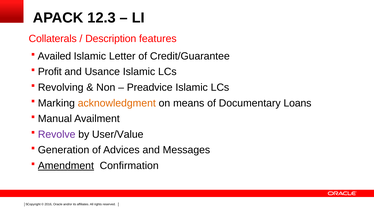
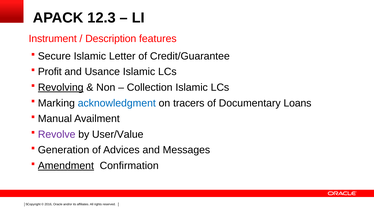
Collaterals: Collaterals -> Instrument (53, 39)
Availed: Availed -> Secure (54, 56)
Revolving underline: none -> present (61, 87)
Preadvice: Preadvice -> Collection (150, 87)
acknowledgment colour: orange -> blue (117, 103)
means: means -> tracers (189, 103)
